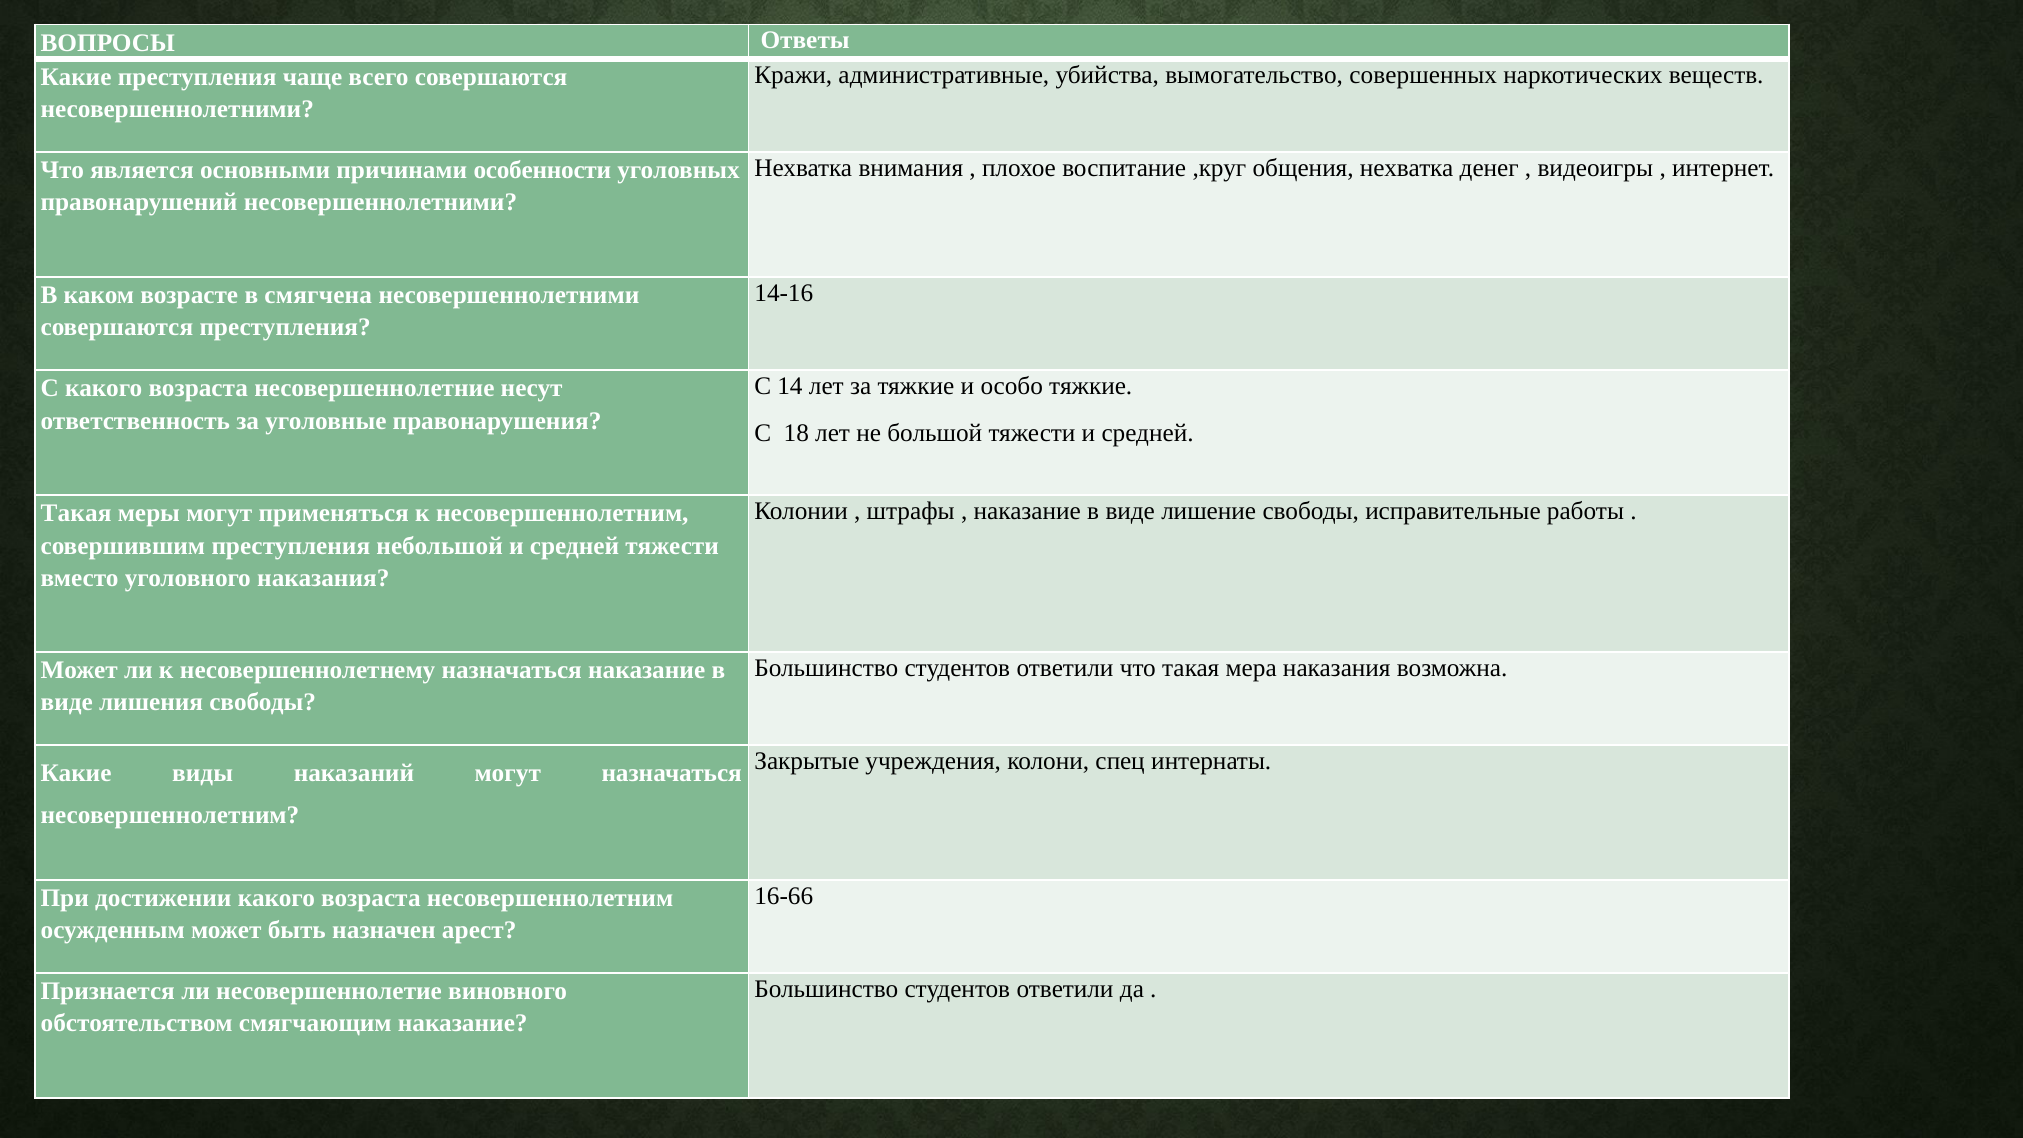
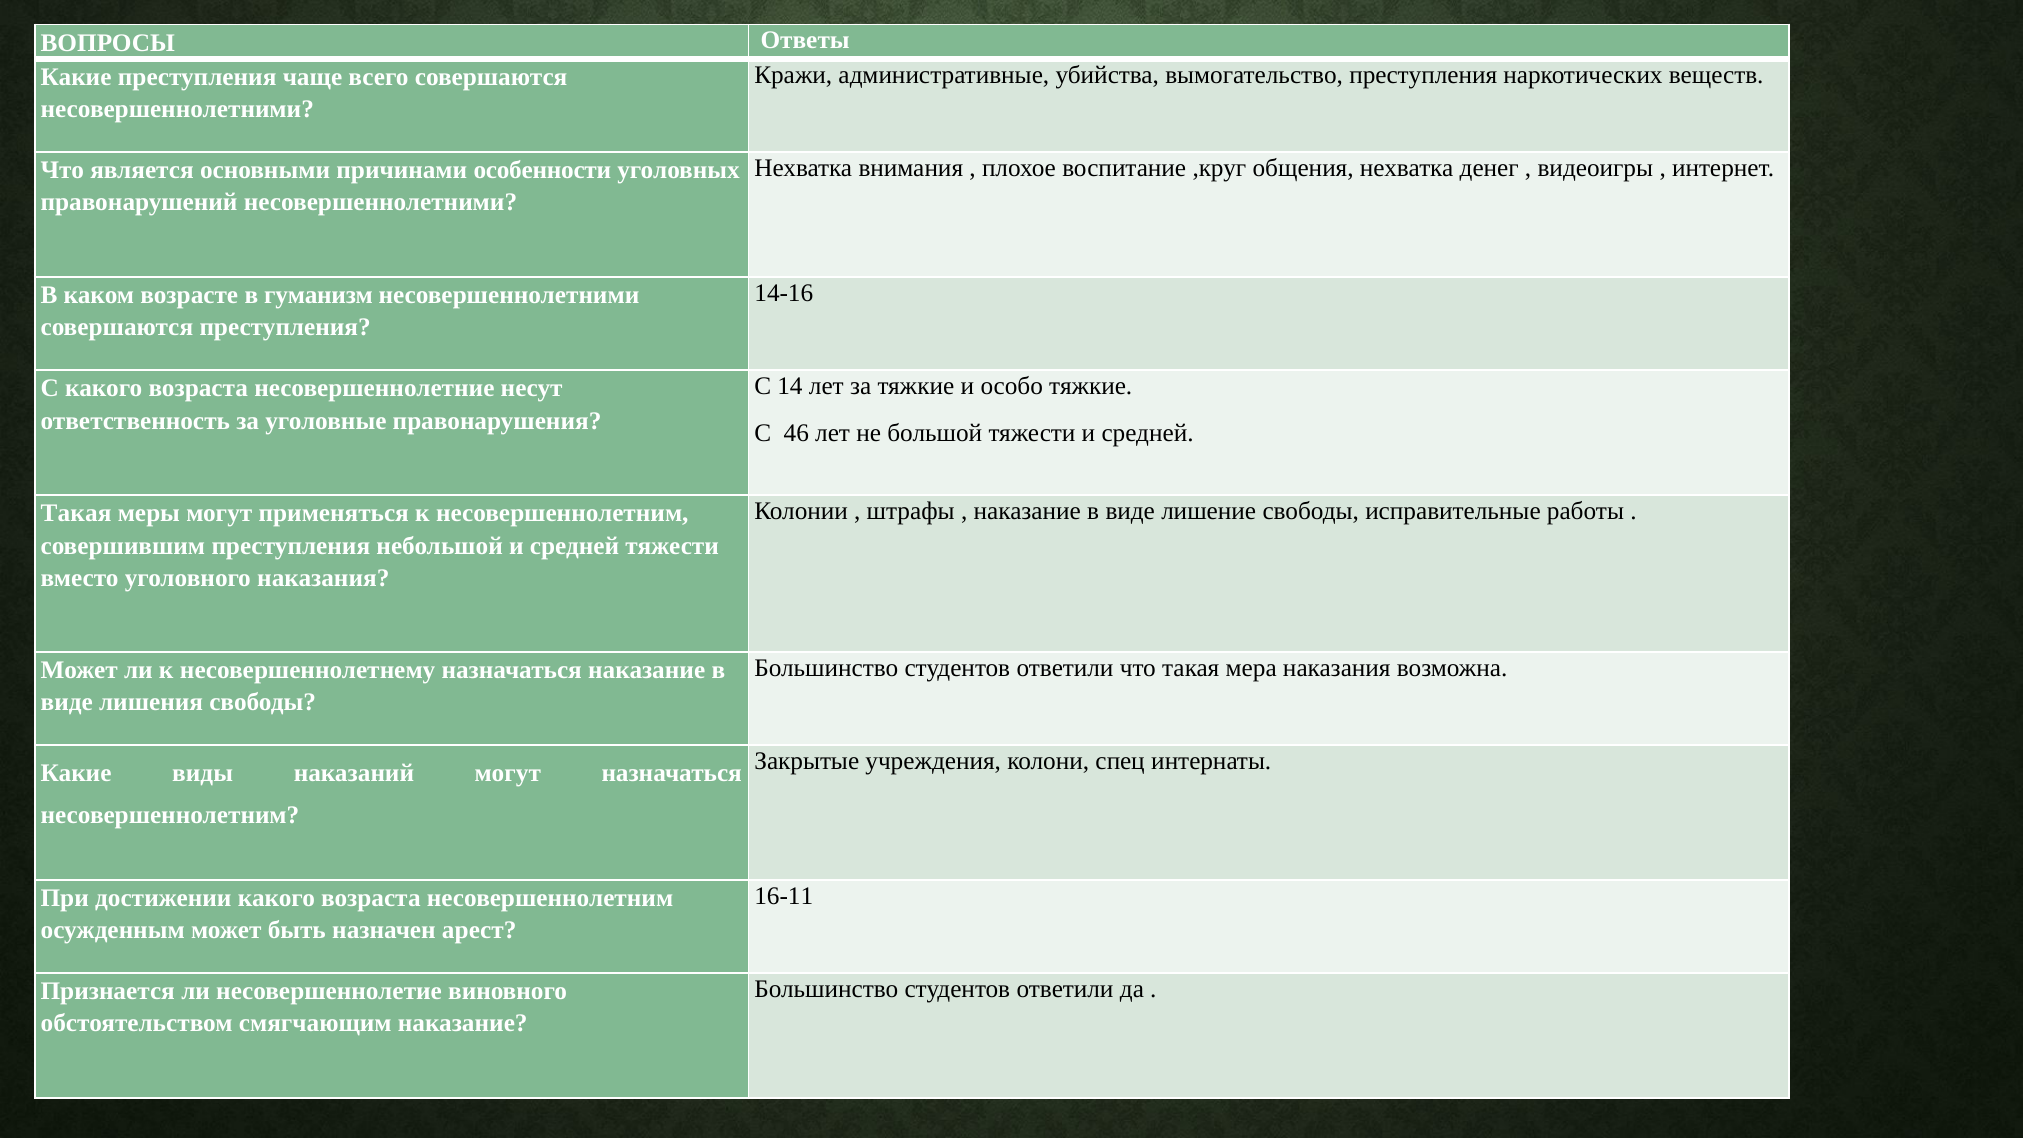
вымогательство совершенных: совершенных -> преступления (1423, 75)
смягчена: смягчена -> гуманизм (319, 295)
18: 18 -> 46 (796, 433)
16-66: 16-66 -> 16-11 (784, 896)
